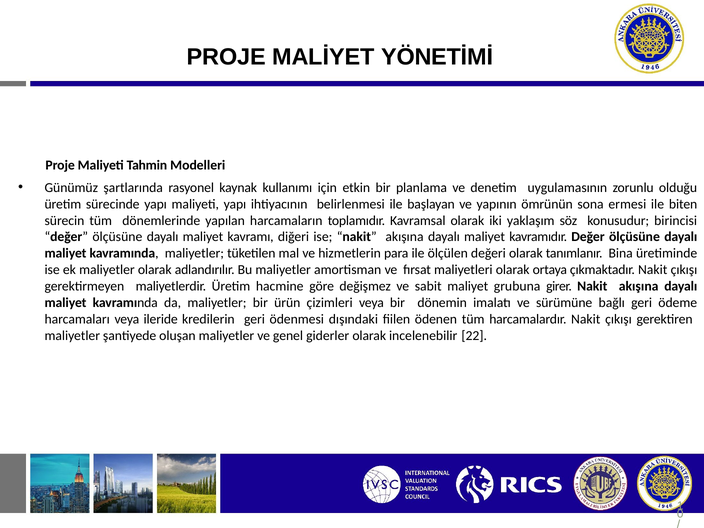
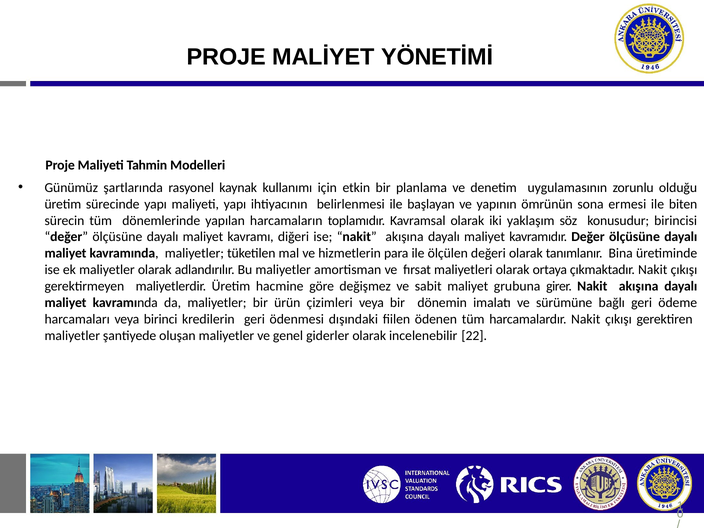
ileride: ileride -> birinci (161, 319)
